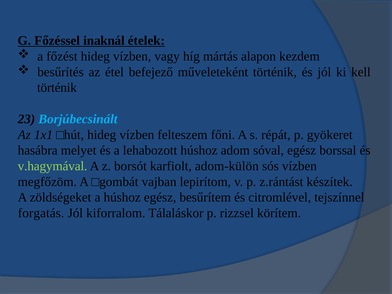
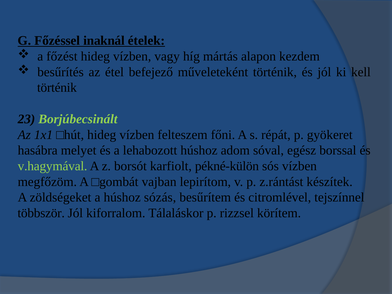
Borjúbecsinált colour: light blue -> light green (78, 119)
adom-külön: adom-külön -> pékné-külön (227, 166)
húshoz egész: egész -> sózás (160, 197)
forgatás: forgatás -> többször (41, 213)
